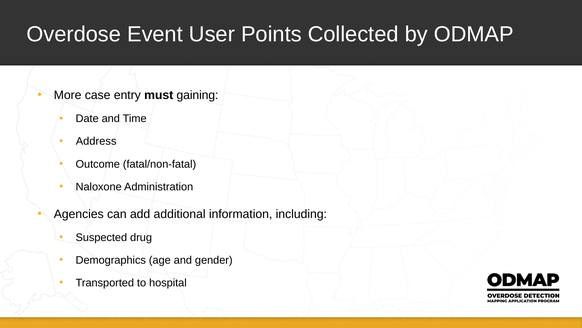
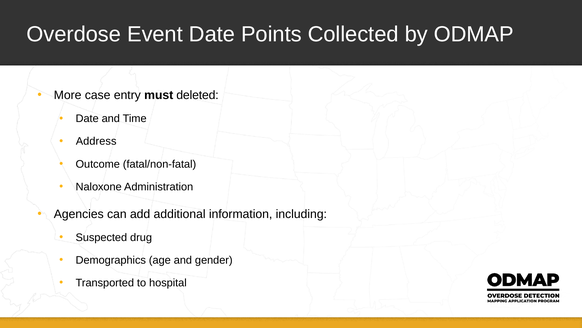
Event User: User -> Date (212, 34)
gaining: gaining -> deleted (198, 95)
